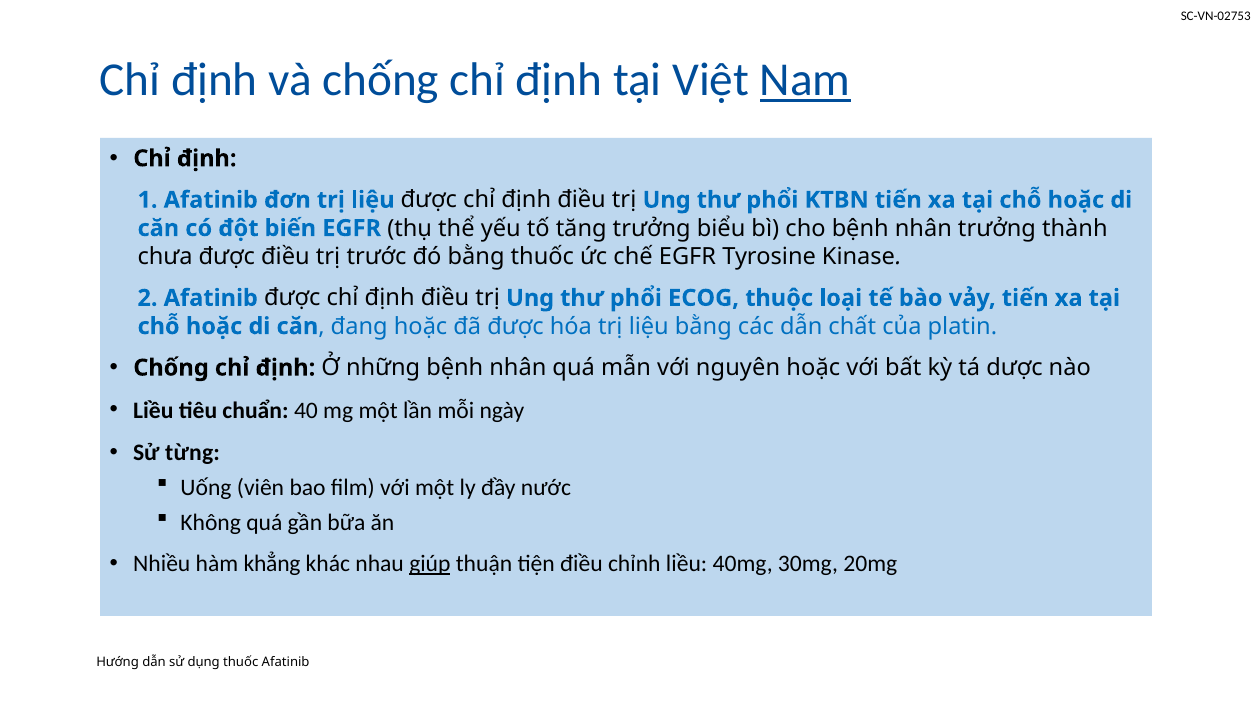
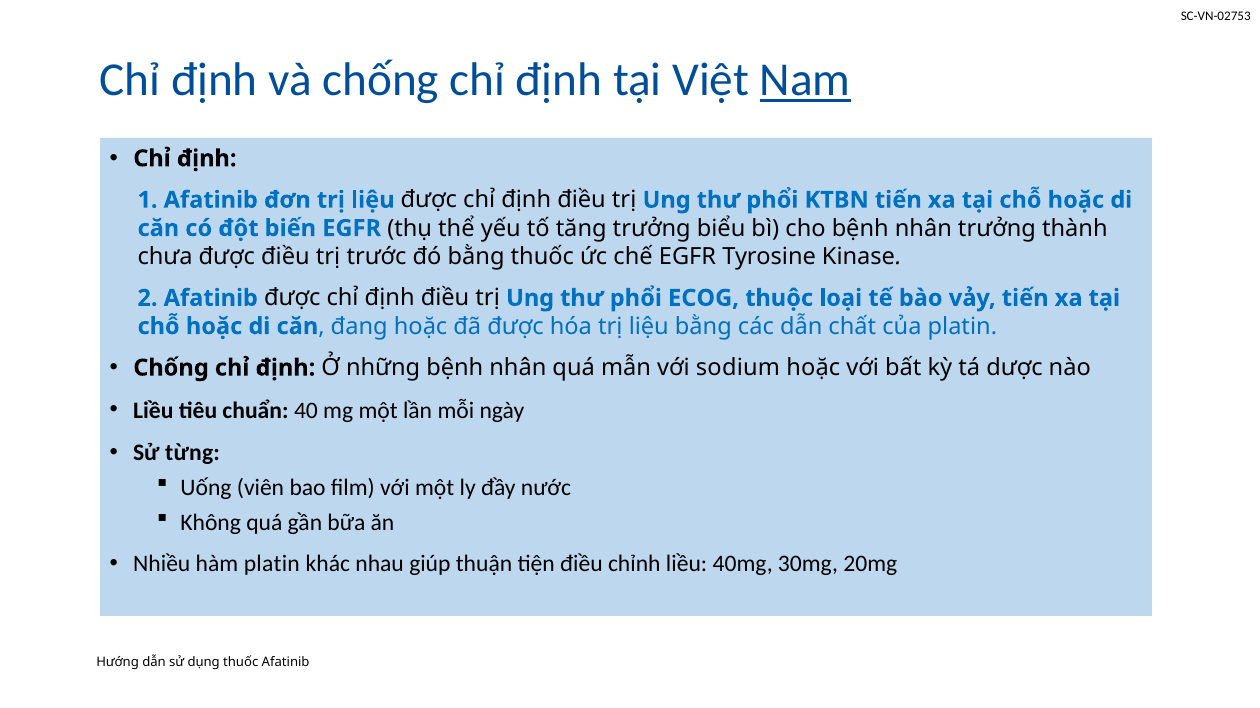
nguyên: nguyên -> sodium (738, 368)
hàm khẳng: khẳng -> platin (272, 564)
giúp underline: present -> none (430, 564)
